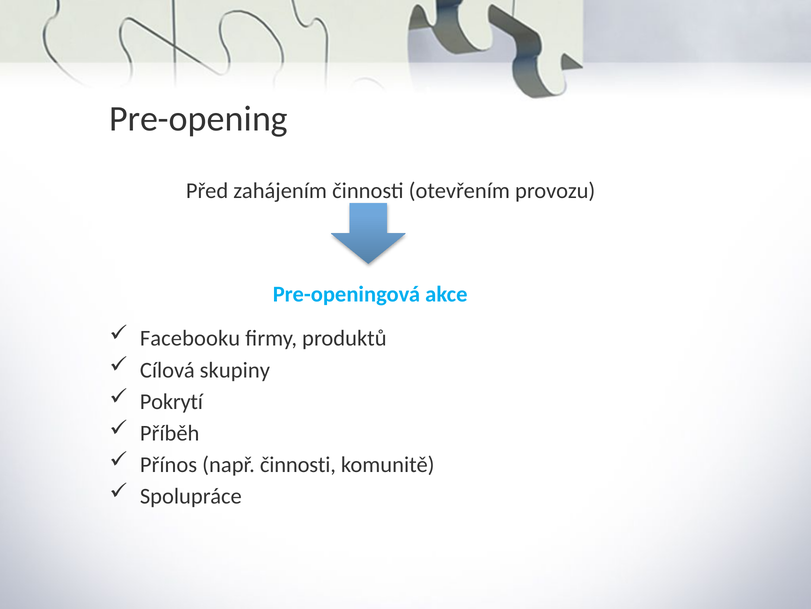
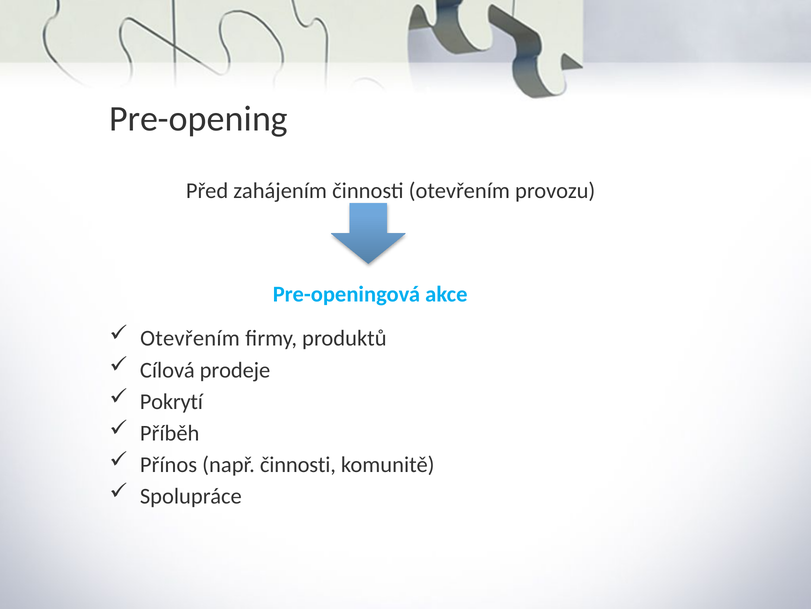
Facebooku: Facebooku -> Otevřením (190, 338)
skupiny: skupiny -> prodeje (235, 370)
